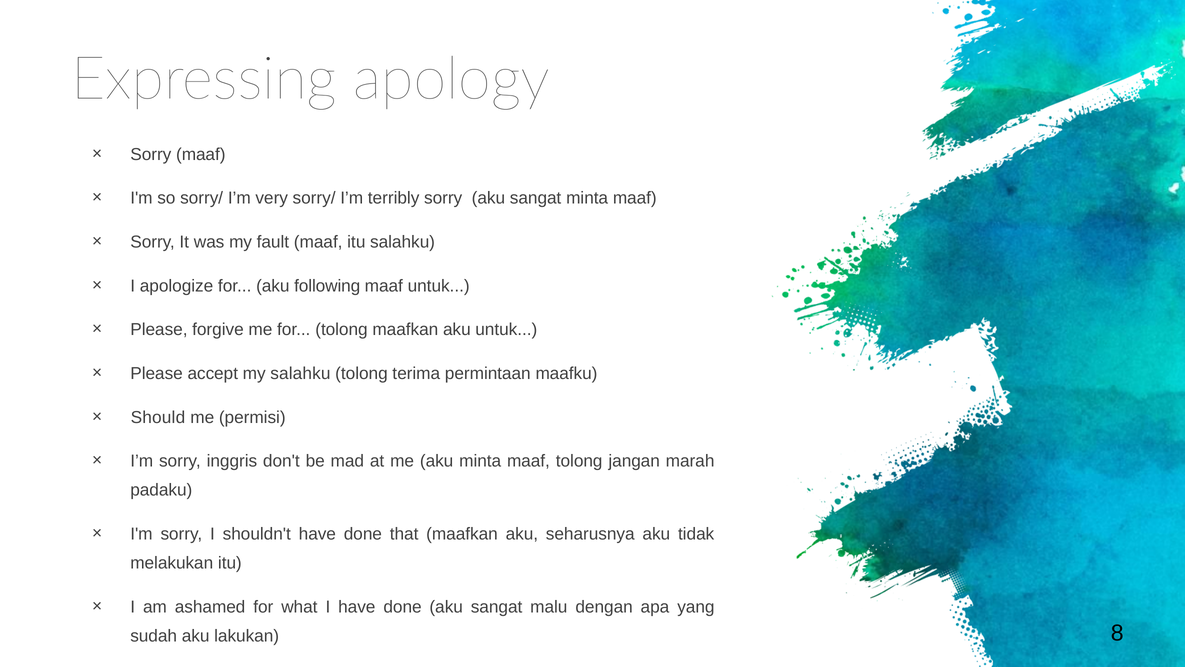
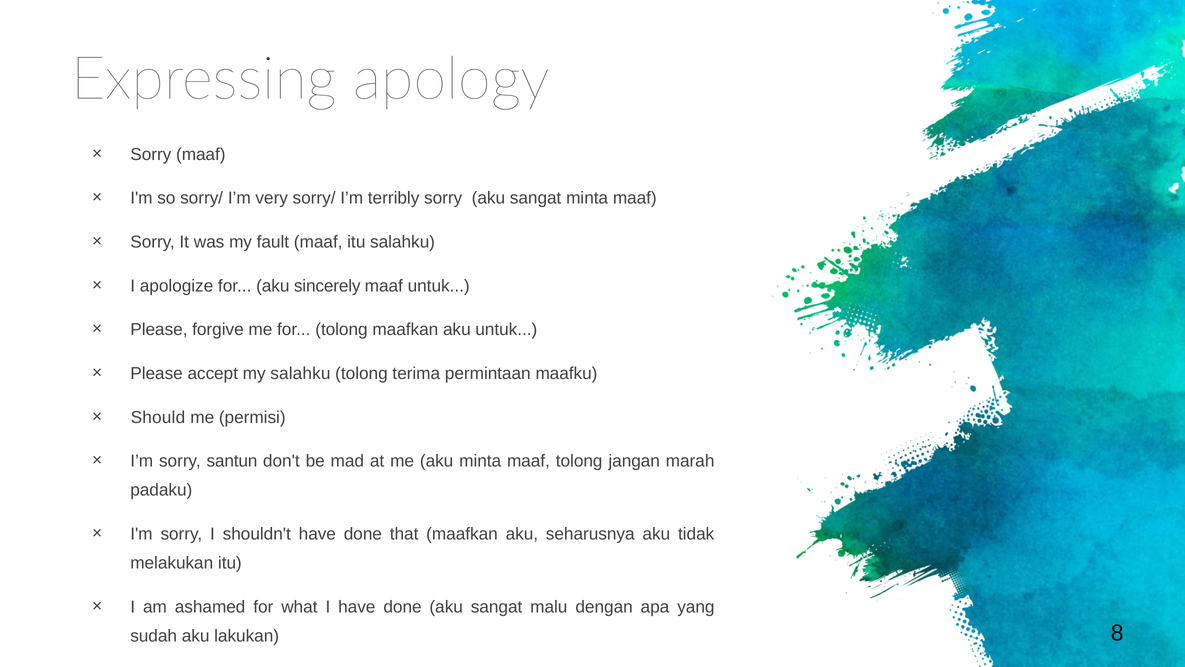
following: following -> sincerely (327, 286)
inggris: inggris -> santun (232, 461)
